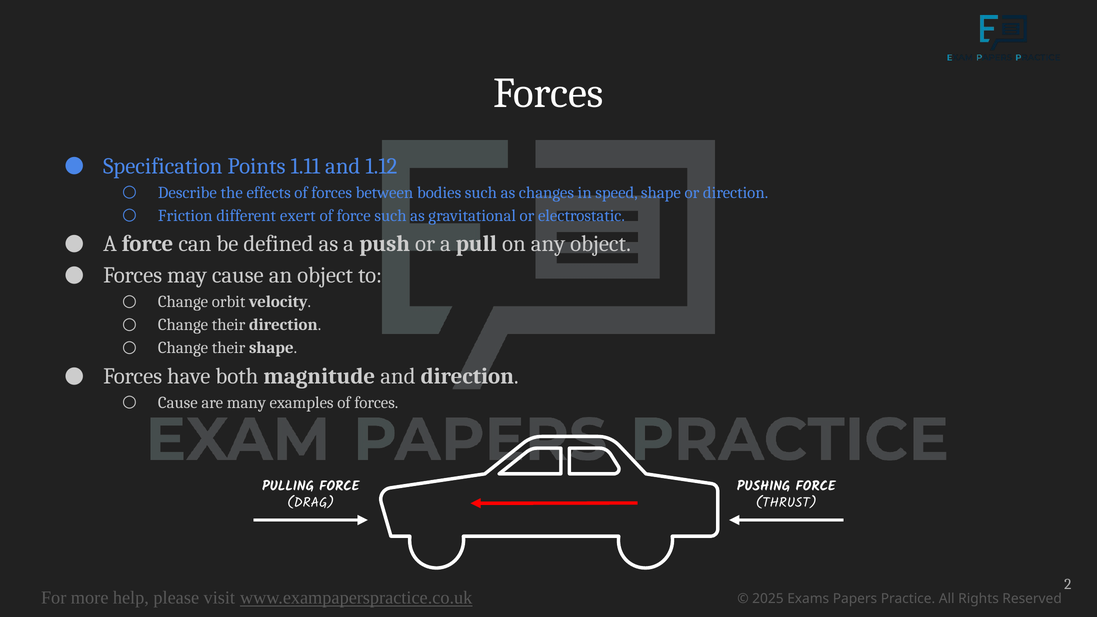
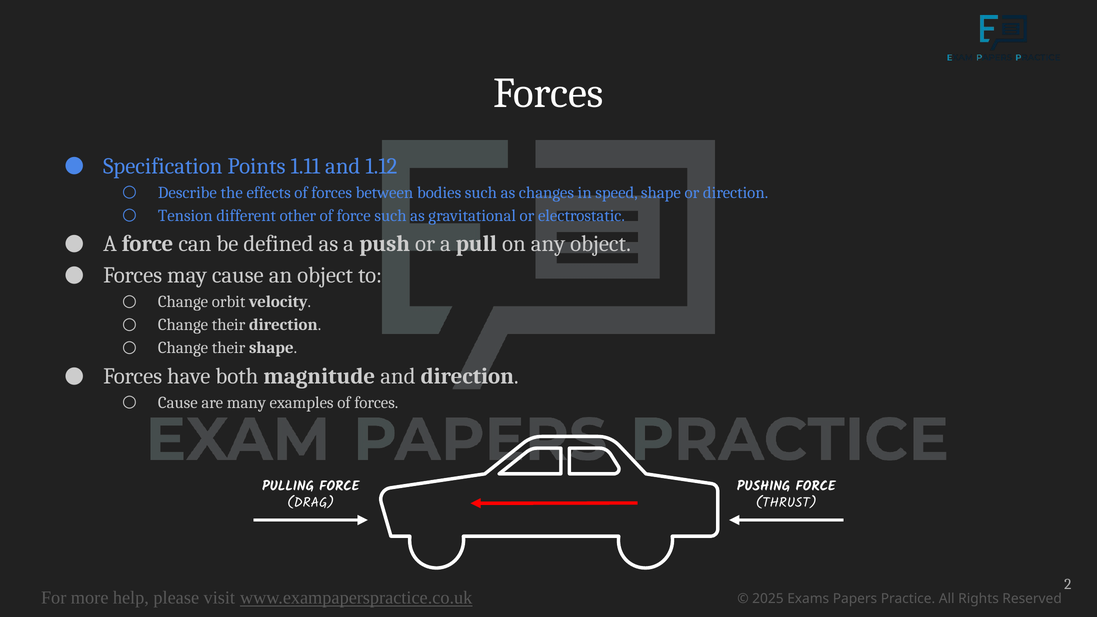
Friction: Friction -> Tension (185, 216)
exert: exert -> other (298, 216)
